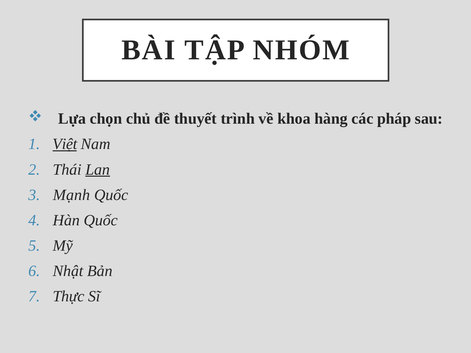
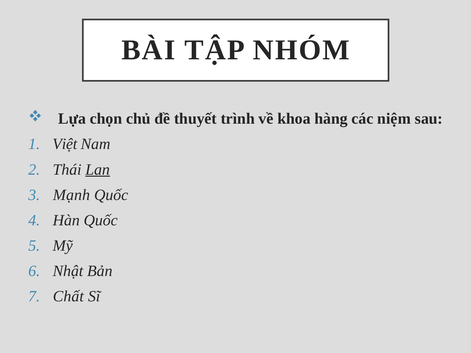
pháp: pháp -> niệm (394, 119)
Việt underline: present -> none (65, 144)
Thực: Thực -> Chất (68, 297)
